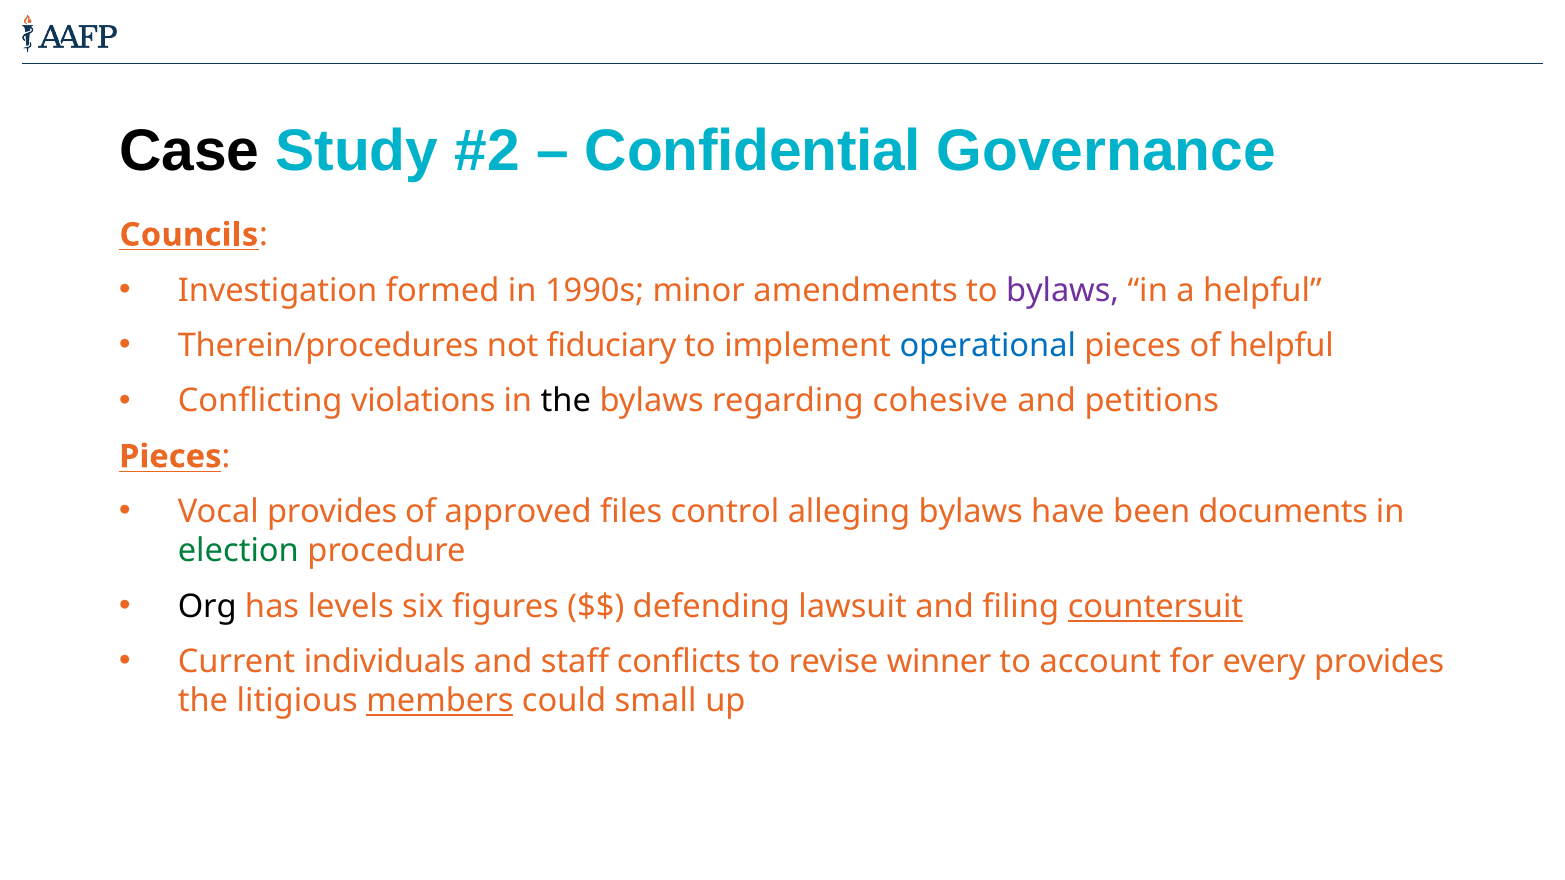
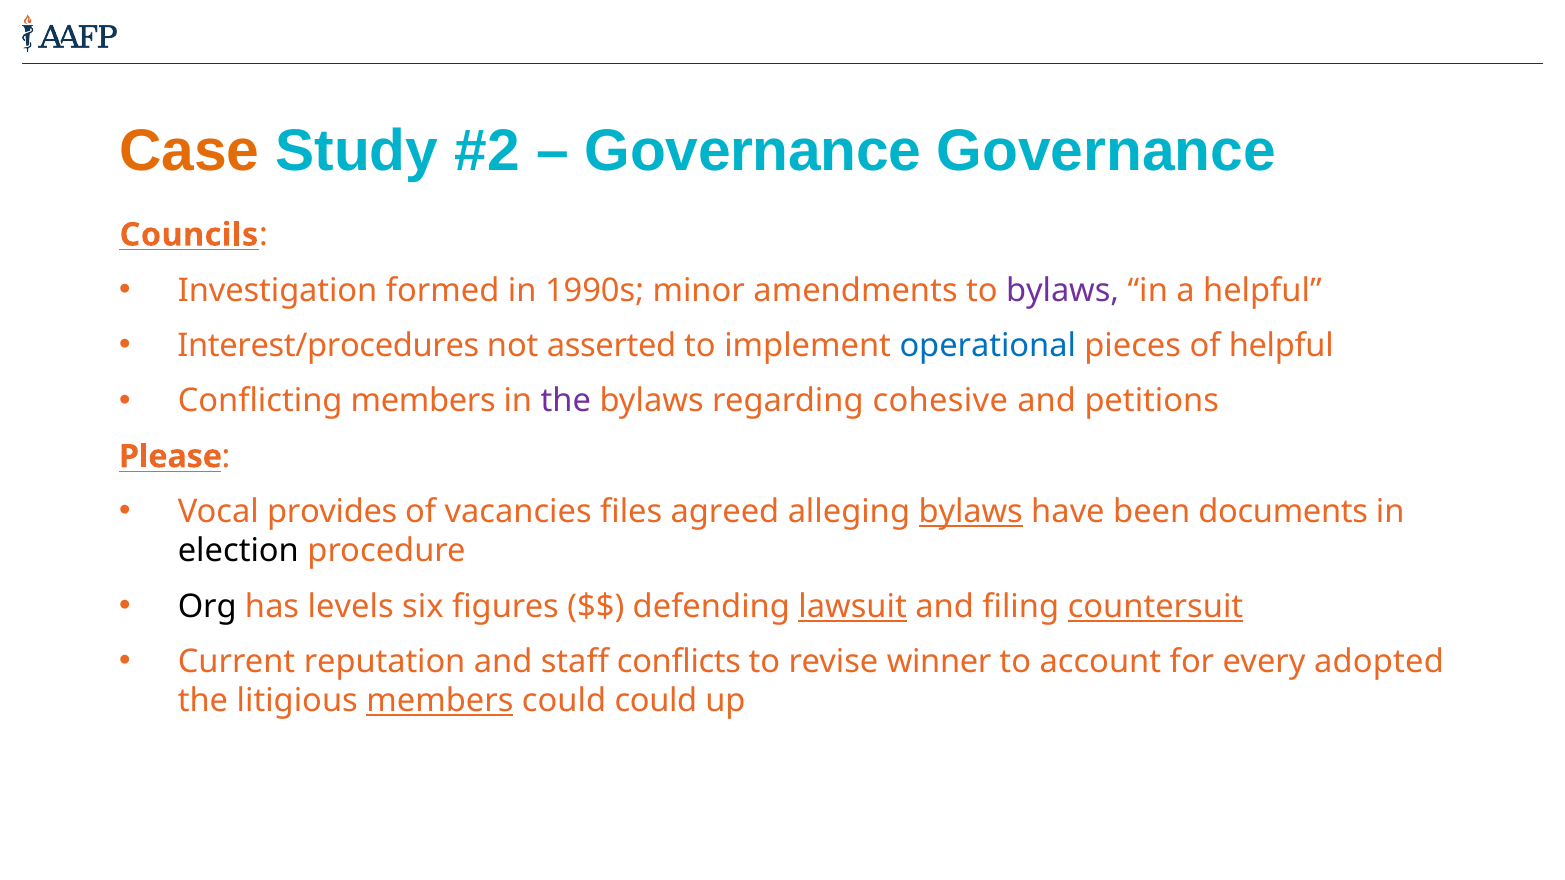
Case colour: black -> orange (189, 152)
Confidential: Confidential -> Governance (753, 152)
Therein/procedures: Therein/procedures -> Interest/procedures (328, 346)
fiduciary: fiduciary -> asserted (612, 346)
Conflicting violations: violations -> members (423, 401)
the colour: black -> purple (566, 401)
Pieces: Pieces -> Please (171, 457)
approved: approved -> vacancies (518, 512)
control: control -> agreed (725, 512)
bylaws underline: none -> present (971, 512)
election colour: green -> black (238, 551)
lawsuit underline: none -> present (853, 607)
individuals: individuals -> reputation (385, 662)
every provides: provides -> adopted (1379, 662)
could small: small -> could (656, 701)
